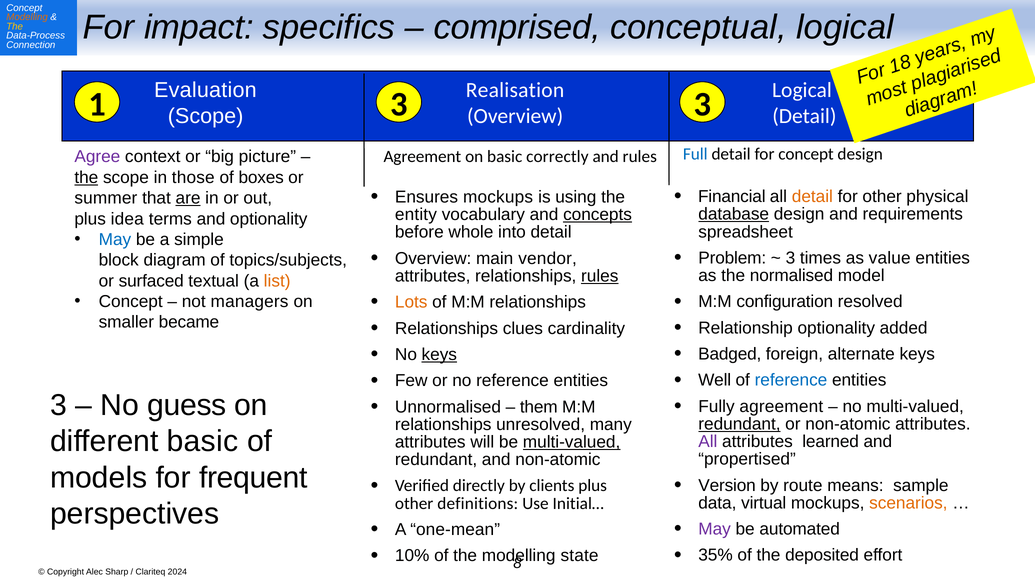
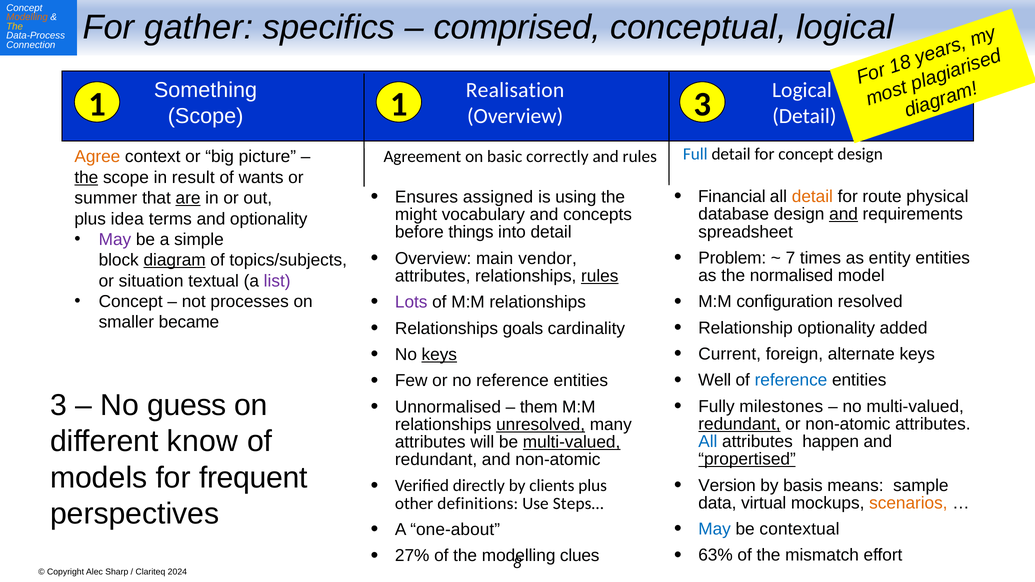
impact: impact -> gather (199, 27)
Evaluation: Evaluation -> Something (206, 90)
1 3: 3 -> 1 (399, 104)
Agree colour: purple -> orange (97, 157)
those: those -> result (193, 178)
boxes: boxes -> wants (261, 178)
for other: other -> route (882, 197)
Ensures mockups: mockups -> assigned (498, 197)
database underline: present -> none (734, 214)
and underline: none -> present (844, 214)
entity: entity -> might (416, 215)
concepts underline: present -> none (598, 215)
whole: whole -> things (471, 232)
May colour: blue -> purple (115, 240)
3: 3 -> 7 (790, 258)
value: value -> entity (890, 258)
diagram underline: none -> present (175, 260)
surfaced: surfaced -> situation (151, 281)
list colour: orange -> purple (277, 281)
Lots colour: orange -> purple (411, 302)
managers: managers -> processes (250, 302)
clues: clues -> goals (523, 328)
Badged: Badged -> Current (730, 354)
Fully agreement: agreement -> milestones (781, 407)
unresolved underline: none -> present (541, 425)
different basic: basic -> know (203, 442)
All colour: purple -> blue (708, 442)
learned: learned -> happen (831, 442)
propertised underline: none -> present (747, 459)
route: route -> basis (803, 486)
Initial…: Initial… -> Steps… (578, 504)
May colour: purple -> blue (715, 529)
automated: automated -> contextual (800, 529)
one-mean: one-mean -> one-about (455, 530)
35%: 35% -> 63% (716, 555)
deposited: deposited -> mismatch (822, 555)
10%: 10% -> 27% (412, 556)
state: state -> clues (580, 556)
